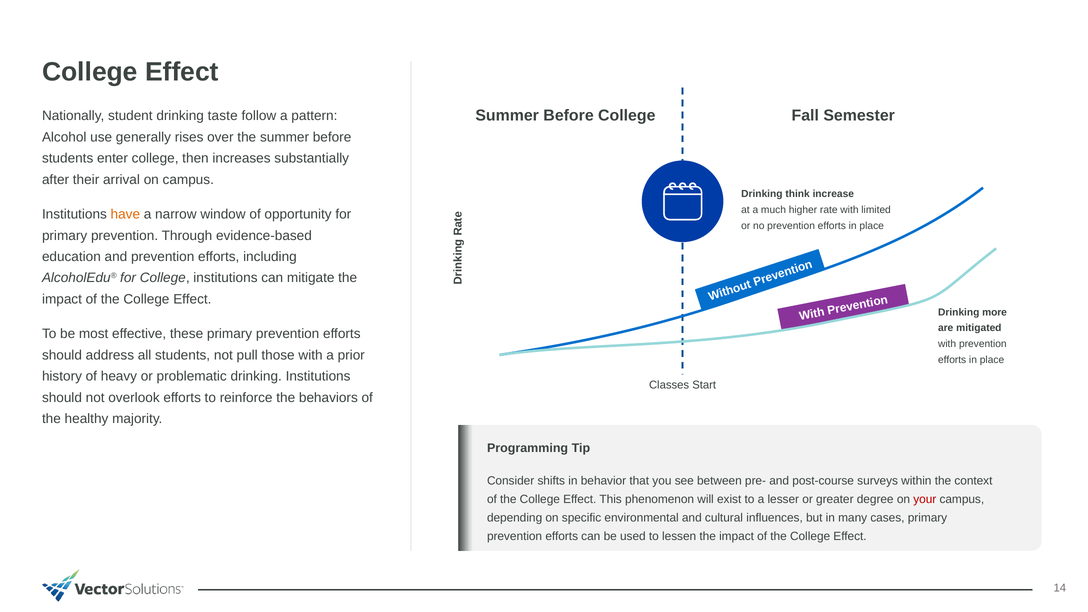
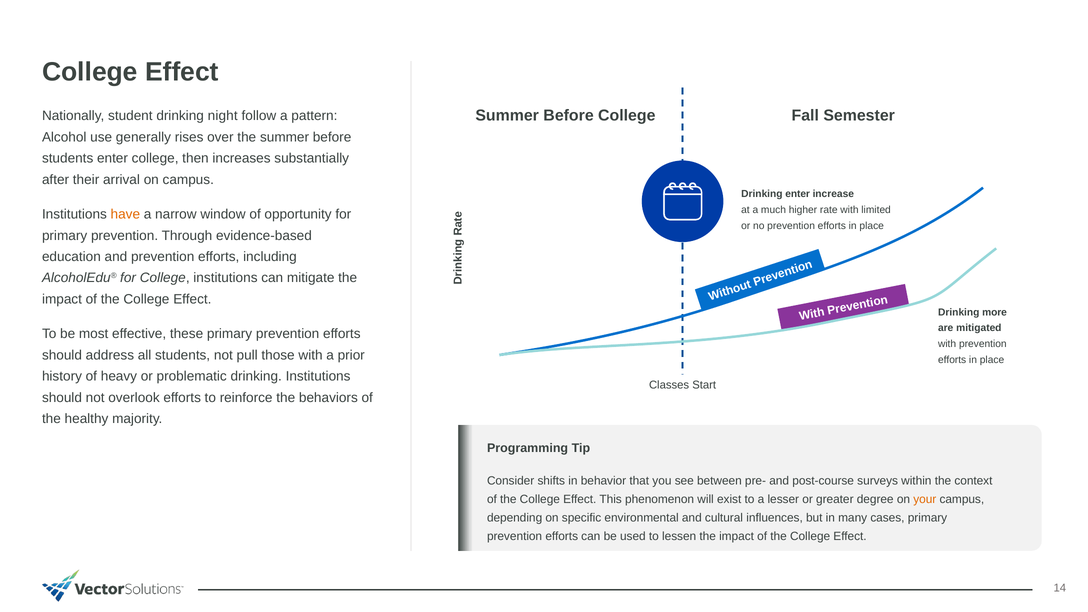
taste: taste -> night (223, 116)
Drinking think: think -> enter (798, 194)
your colour: red -> orange (925, 499)
